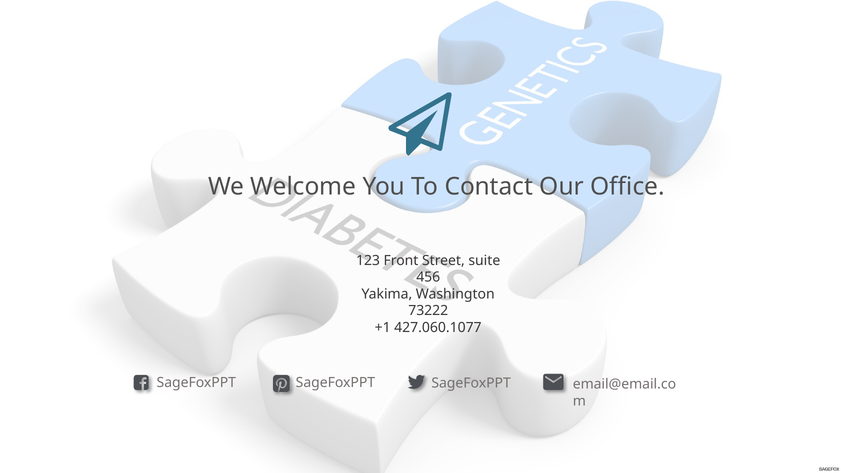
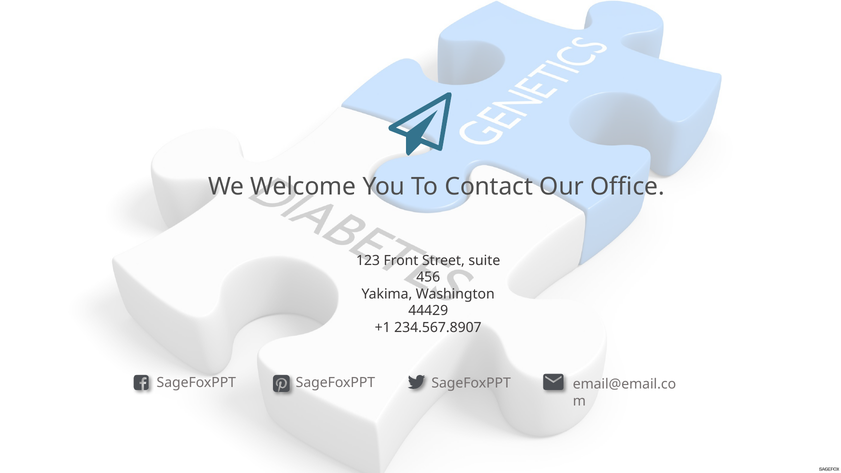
73222: 73222 -> 44429 (428, 311)
427.060.1077: 427.060.1077 -> 234.567.8907 (438, 328)
